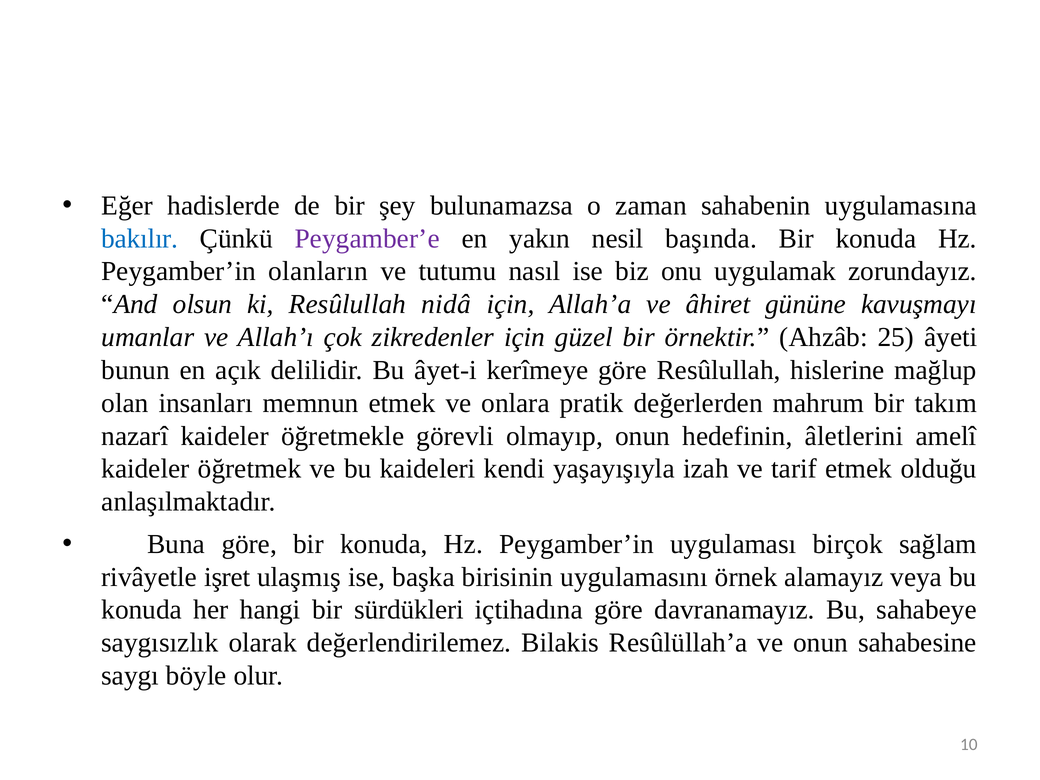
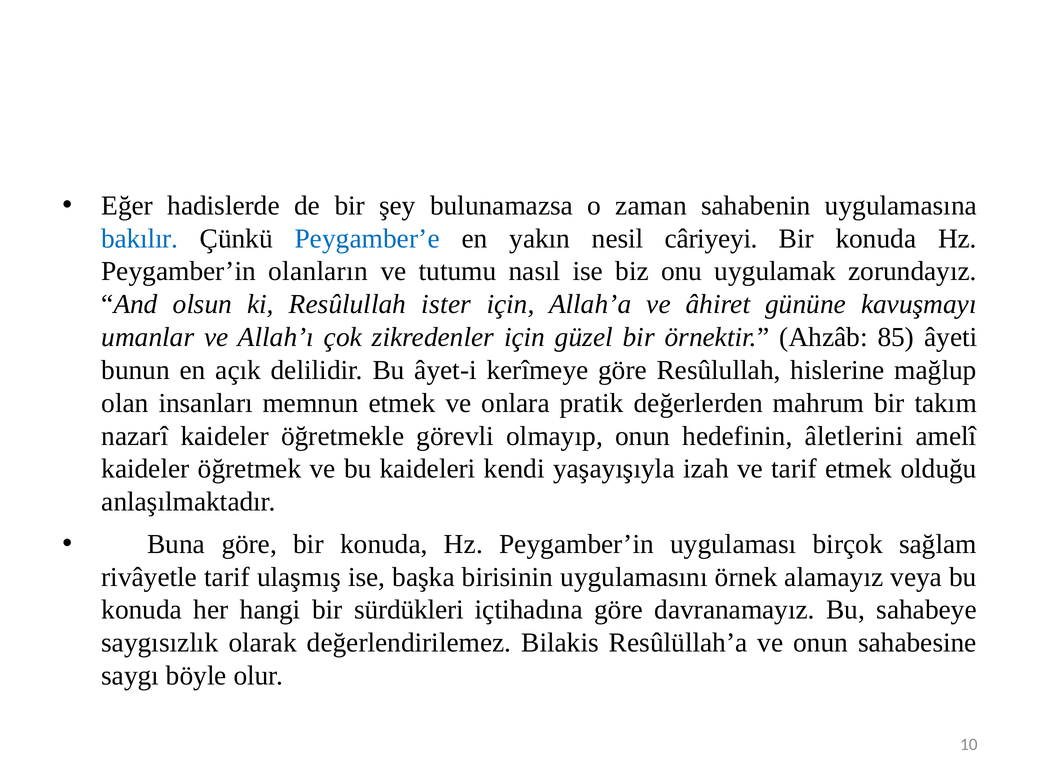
Peygamber’e colour: purple -> blue (367, 239)
başında: başında -> câriyeyi (711, 239)
nidâ: nidâ -> ister (446, 304)
25: 25 -> 85 (896, 337)
rivâyetle işret: işret -> tarif (227, 577)
